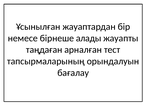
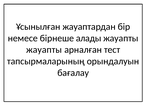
таңдаған: таңдаған -> жауапты (44, 50)
